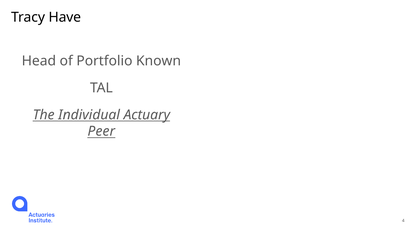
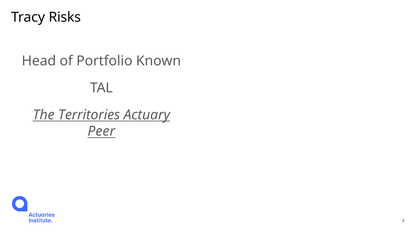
Have: Have -> Risks (65, 17)
Individual: Individual -> Territories (89, 115)
